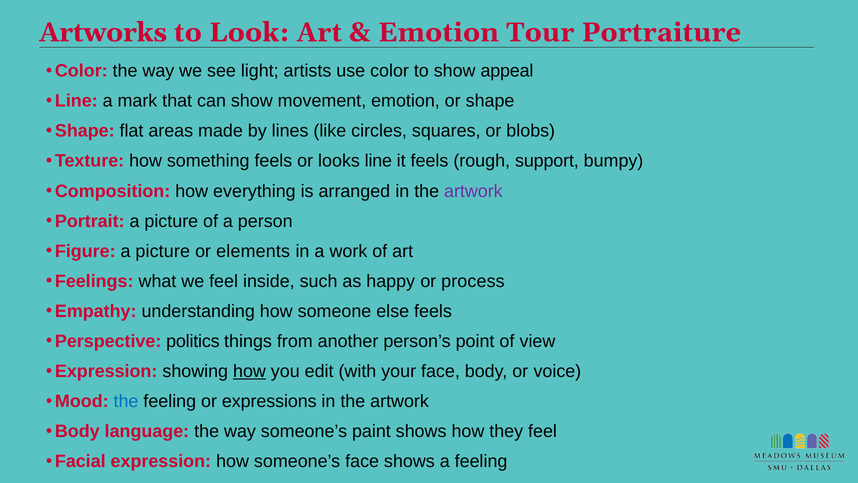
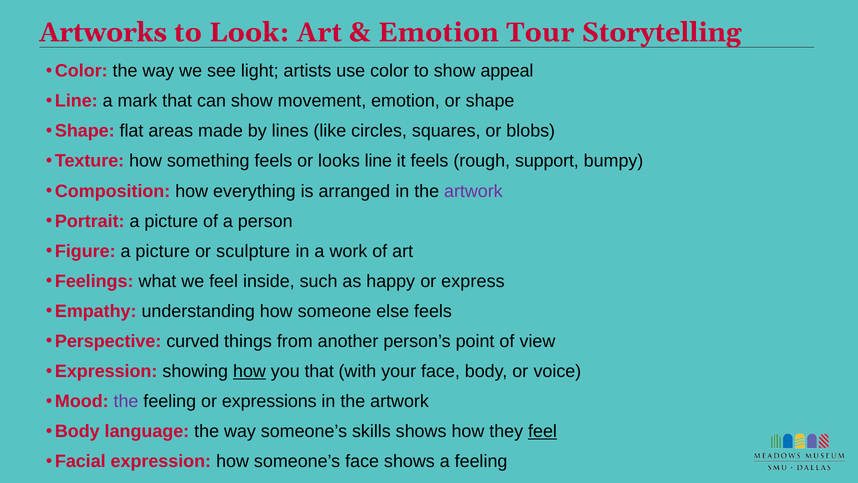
Portraiture: Portraiture -> Storytelling (661, 32)
elements: elements -> sculpture (253, 251)
process: process -> express (473, 281)
politics: politics -> curved (193, 341)
you edit: edit -> that (319, 371)
the colour: blue -> purple (126, 401)
paint: paint -> skills (371, 431)
feel underline: none -> present (543, 431)
